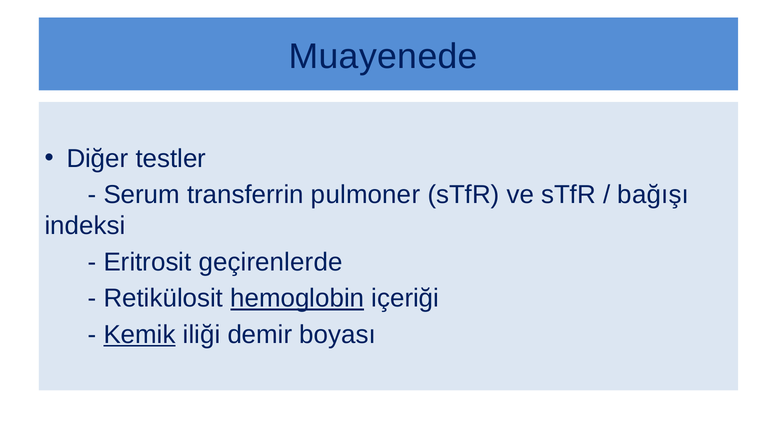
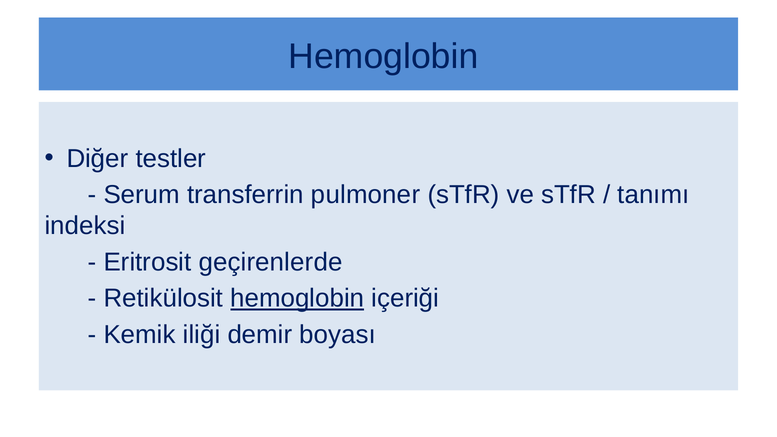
Muayenede: Muayenede -> Hemoglobin (383, 56)
bağışı: bağışı -> tanımı (653, 195)
Kemik underline: present -> none (140, 335)
